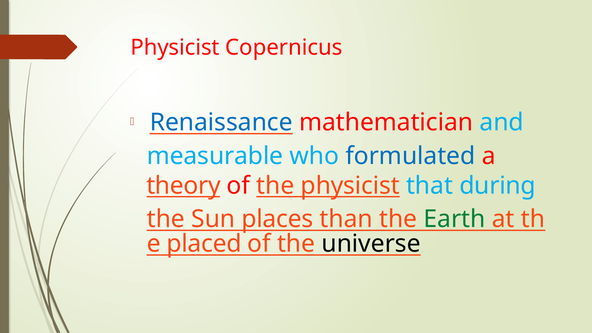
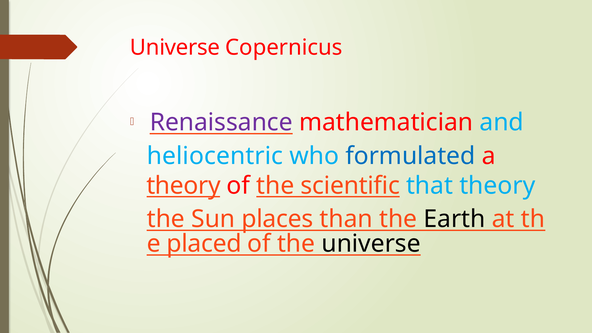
Physicist: Physicist -> Universe (175, 47)
Renaissance colour: blue -> purple (221, 122)
measurable: measurable -> heliocentric (215, 156)
the physicist: physicist -> scientific (350, 186)
that during: during -> theory (497, 186)
Earth colour: green -> black (454, 219)
